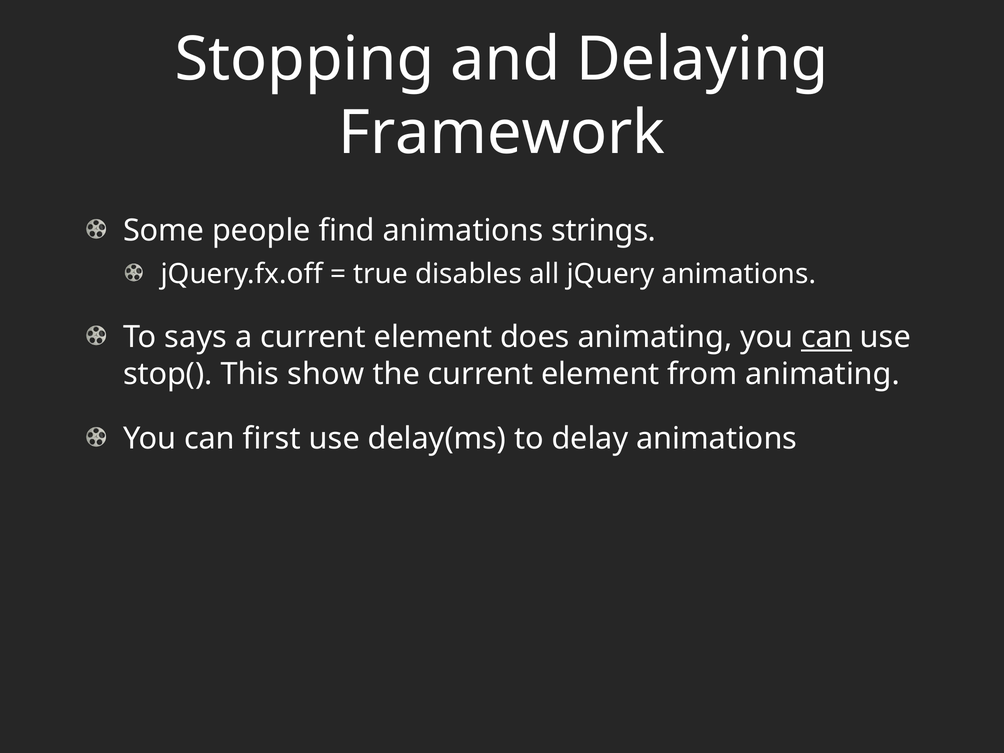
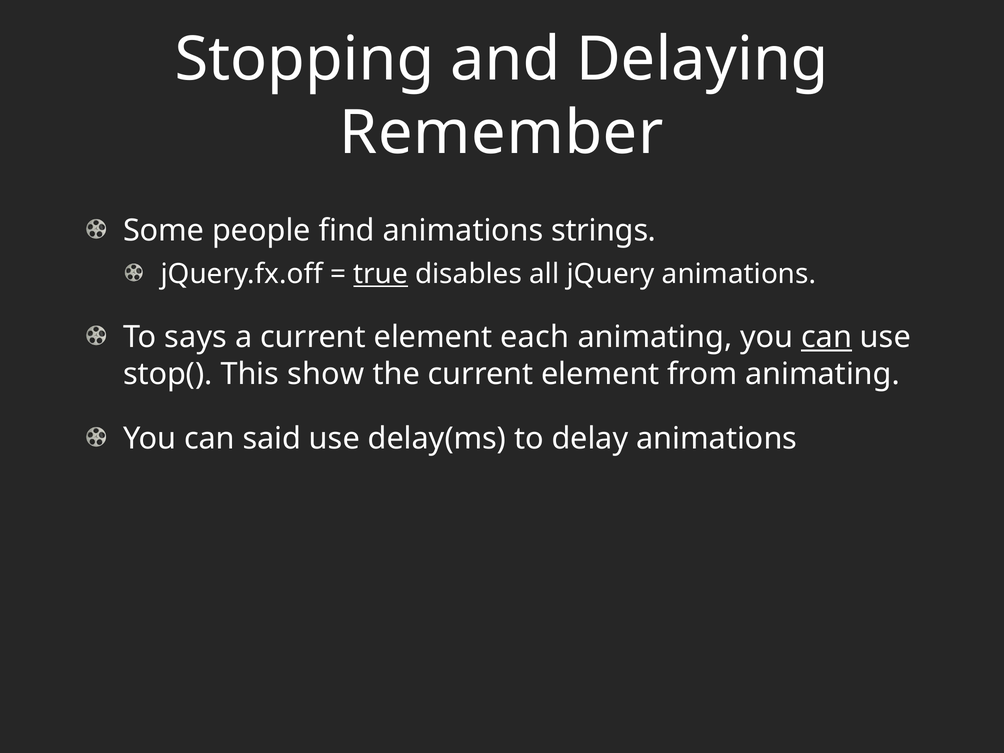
Framework: Framework -> Remember (501, 133)
true underline: none -> present (381, 274)
does: does -> each (535, 337)
first: first -> said (272, 439)
